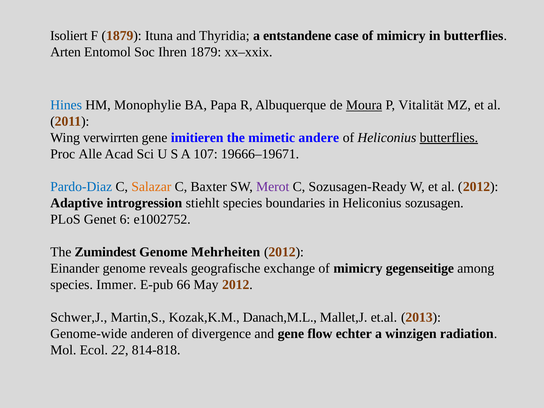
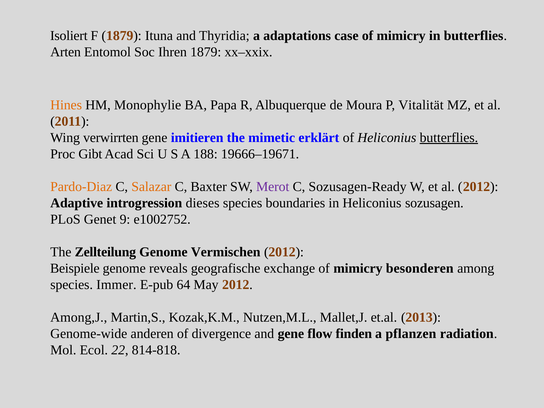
entstandene: entstandene -> adaptations (297, 36)
Hines colour: blue -> orange (66, 105)
Moura underline: present -> none (364, 105)
andere: andere -> erklärt (319, 138)
Alle: Alle -> Gibt (90, 154)
107: 107 -> 188 (206, 154)
Pardo-Diaz colour: blue -> orange (81, 187)
stiehlt: stiehlt -> dieses (203, 203)
6: 6 -> 9 (125, 219)
Zumindest: Zumindest -> Zellteilung (105, 252)
Mehrheiten: Mehrheiten -> Vermischen (226, 252)
Einander: Einander -> Beispiele (75, 268)
gegenseitige: gegenseitige -> besonderen (420, 268)
66: 66 -> 64 (183, 285)
Schwer,J: Schwer,J -> Among,J (79, 317)
Danach,M.L: Danach,M.L -> Nutzen,M.L (280, 317)
echter: echter -> finden (354, 334)
winzigen: winzigen -> pflanzen (411, 334)
